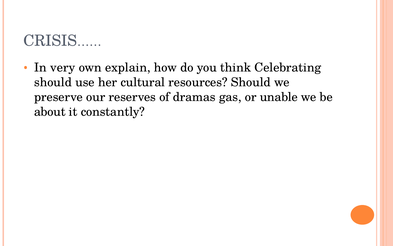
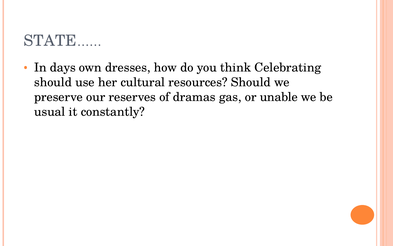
CRISIS: CRISIS -> STATE (50, 41)
very: very -> days (63, 67)
explain: explain -> dresses (128, 67)
about: about -> usual (50, 112)
